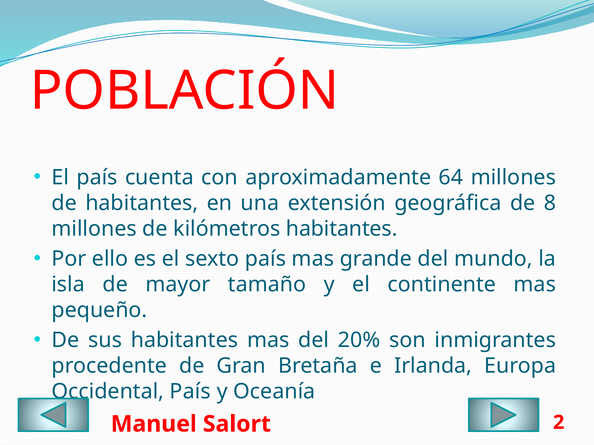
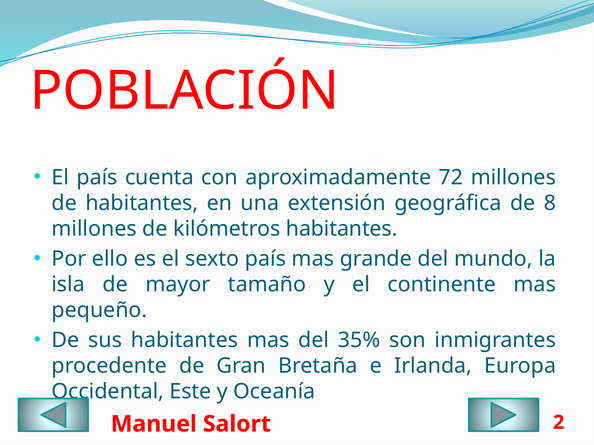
64: 64 -> 72 (451, 178)
20%: 20% -> 35% (359, 341)
País: País -> Este (190, 392)
